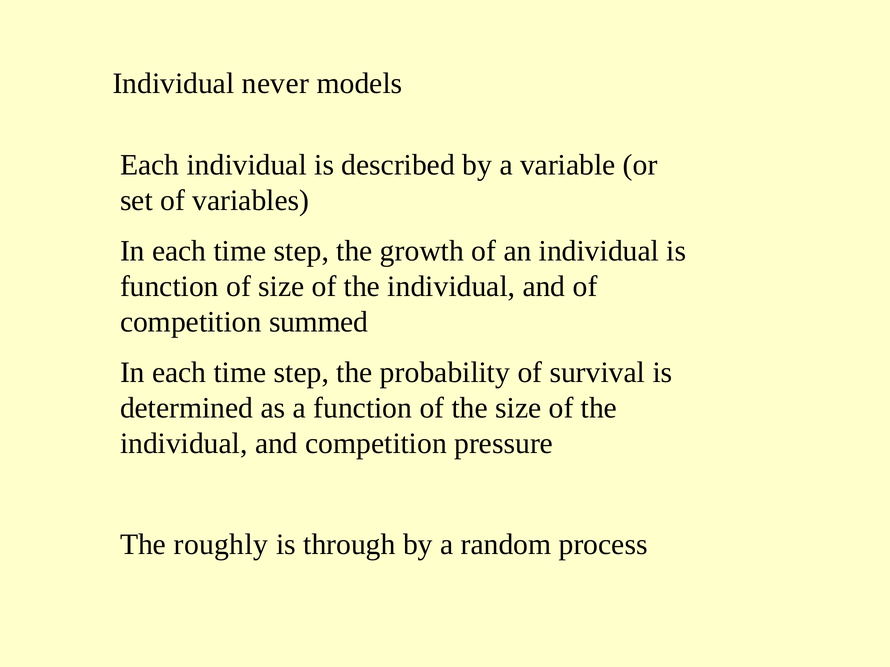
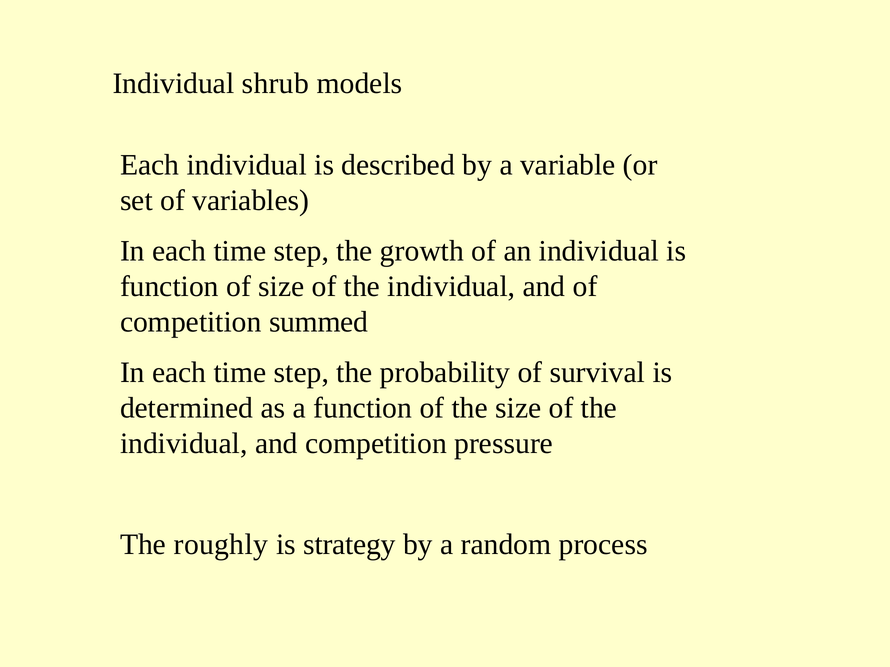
never: never -> shrub (275, 84)
through: through -> strategy (350, 545)
